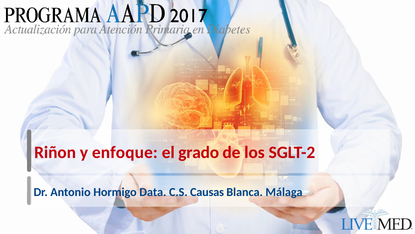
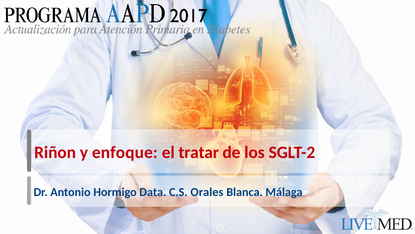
grado: grado -> tratar (199, 152)
Causas: Causas -> Orales (207, 192)
